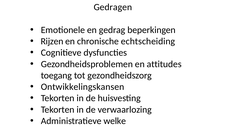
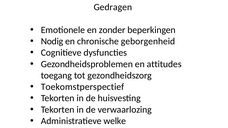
gedrag: gedrag -> zonder (112, 30)
Rijzen: Rijzen -> Nodig (52, 41)
echtscheiding: echtscheiding -> geborgenheid (148, 41)
Ontwikkelingskansen: Ontwikkelingskansen -> Toekomstperspectief (83, 87)
